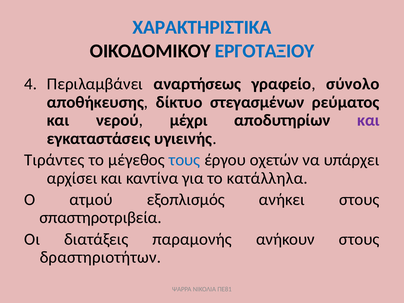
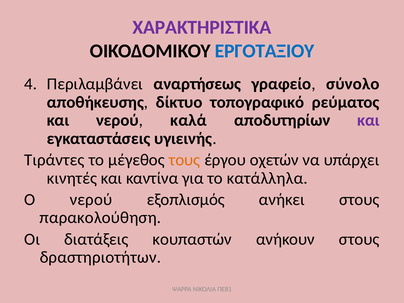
ΧΑΡΑΚΤΗΡΙΣΤΙΚΑ colour: blue -> purple (202, 27)
στεγασμένων: στεγασμένων -> τοπογραφικό (257, 102)
μέχρι: μέχρι -> καλά (189, 120)
τους colour: blue -> orange (185, 160)
αρχίσει: αρχίσει -> κινητές (72, 178)
Ο ατμού: ατμού -> νερού (91, 200)
σπαστηροτριβεία: σπαστηροτριβεία -> παρακολούθηση (100, 218)
παραμονής: παραμονής -> κουπαστών (192, 239)
